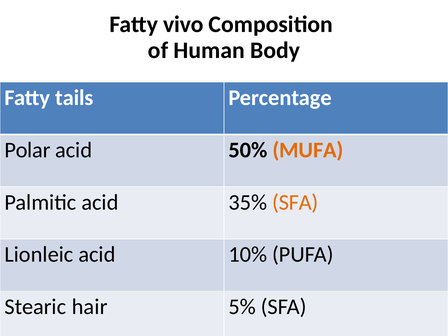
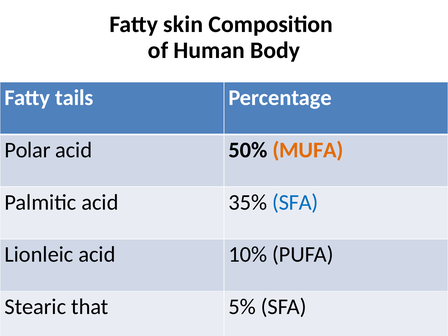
vivo: vivo -> skin (183, 24)
SFA colour: orange -> blue (295, 202)
hair: hair -> that (90, 307)
